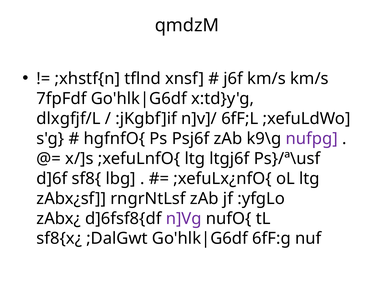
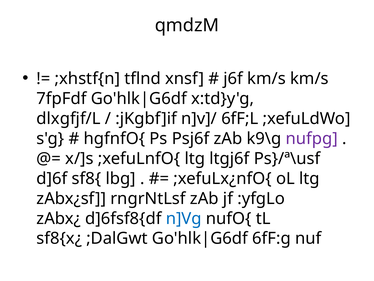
n]Vg colour: purple -> blue (184, 218)
